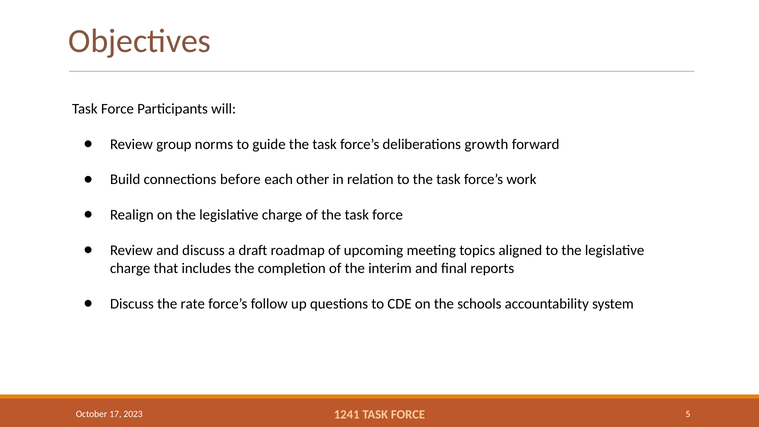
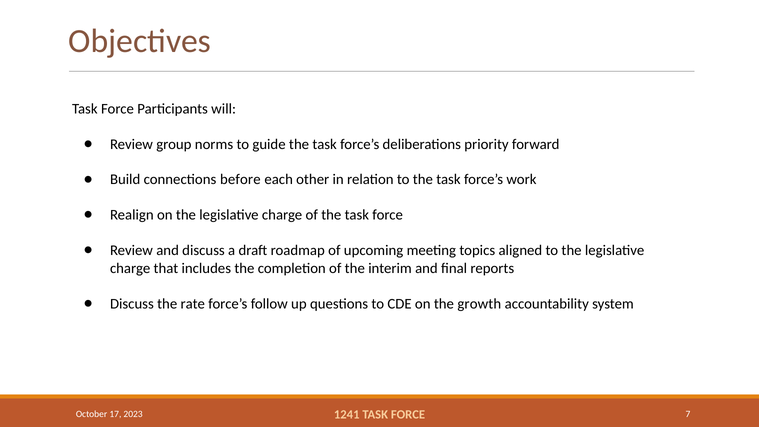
growth: growth -> priority (486, 144)
schools: schools -> growth (479, 304)
5: 5 -> 7 (688, 414)
